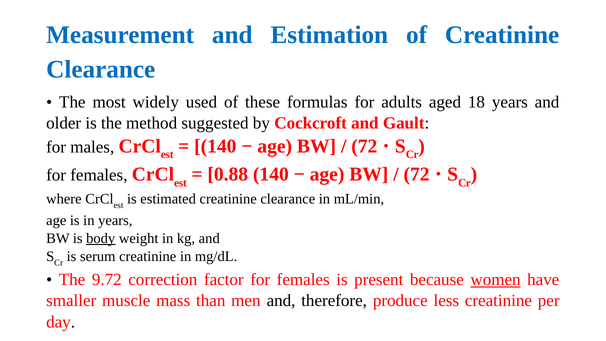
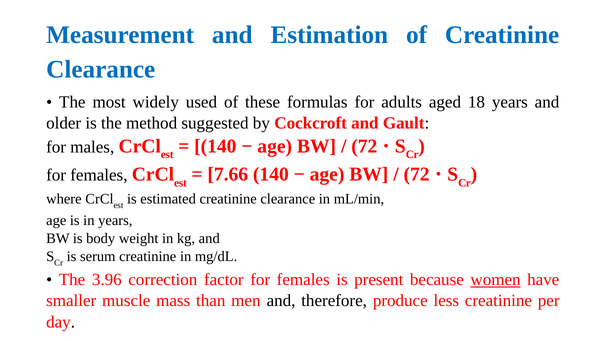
0.88: 0.88 -> 7.66 (228, 174)
body underline: present -> none (101, 238)
9.72: 9.72 -> 3.96 (107, 280)
